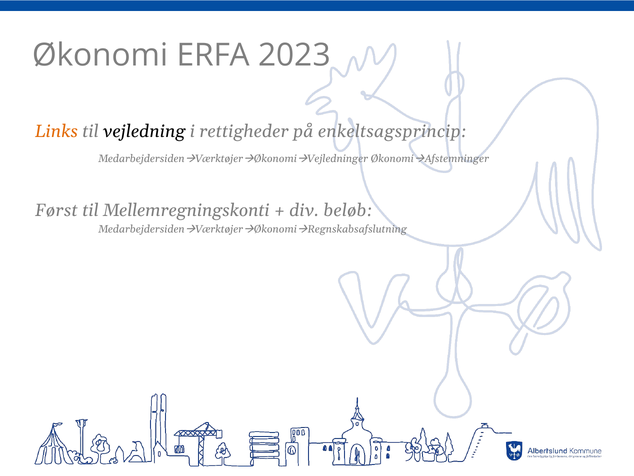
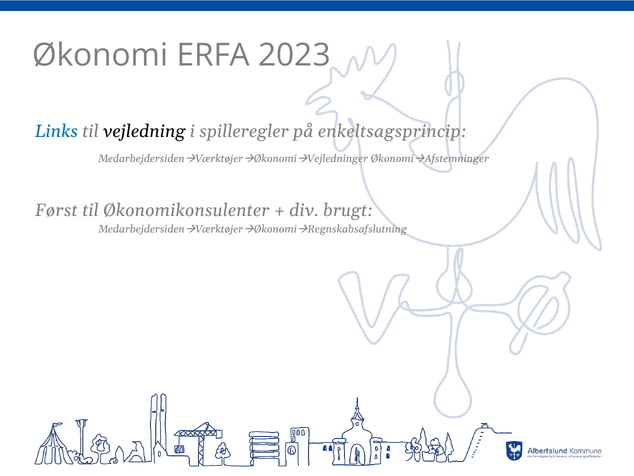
Links colour: orange -> blue (56, 131)
rettigheder: rettigheder -> spilleregler (244, 131)
Mellemregningskonti: Mellemregningskonti -> Økonomikonsulenter (186, 210)
beløb: beløb -> brugt (349, 210)
